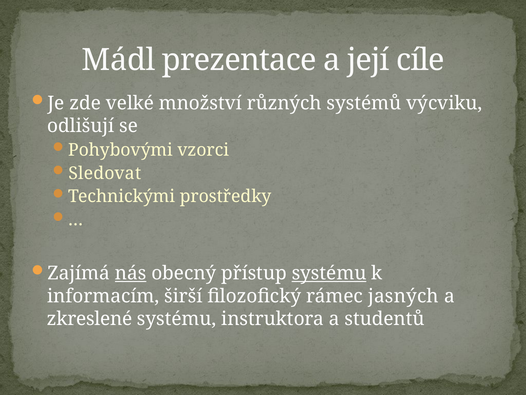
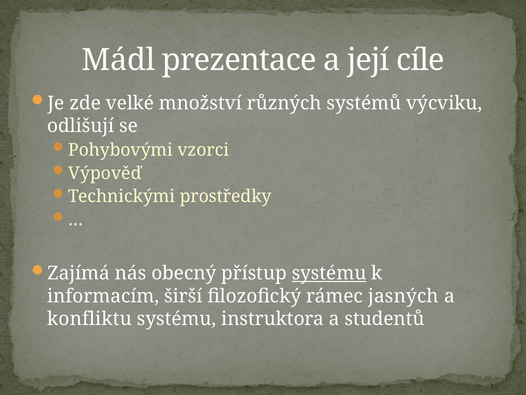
Sledovat: Sledovat -> Výpověď (105, 173)
nás underline: present -> none (131, 273)
zkreslené: zkreslené -> konfliktu (90, 319)
